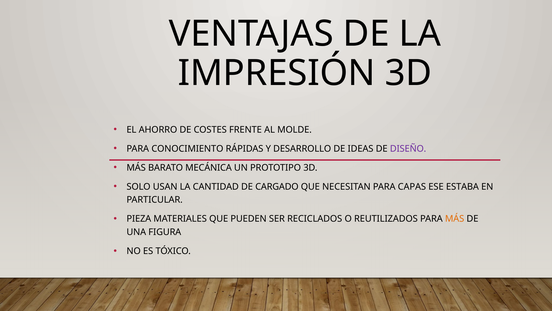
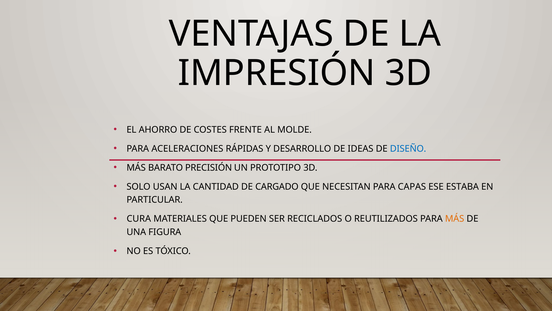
CONOCIMIENTO: CONOCIMIENTO -> ACELERACIONES (187, 148)
DISEÑO colour: purple -> blue (408, 148)
MECÁNICA: MECÁNICA -> PRECISIÓN (209, 167)
PIEZA: PIEZA -> CURA (139, 219)
